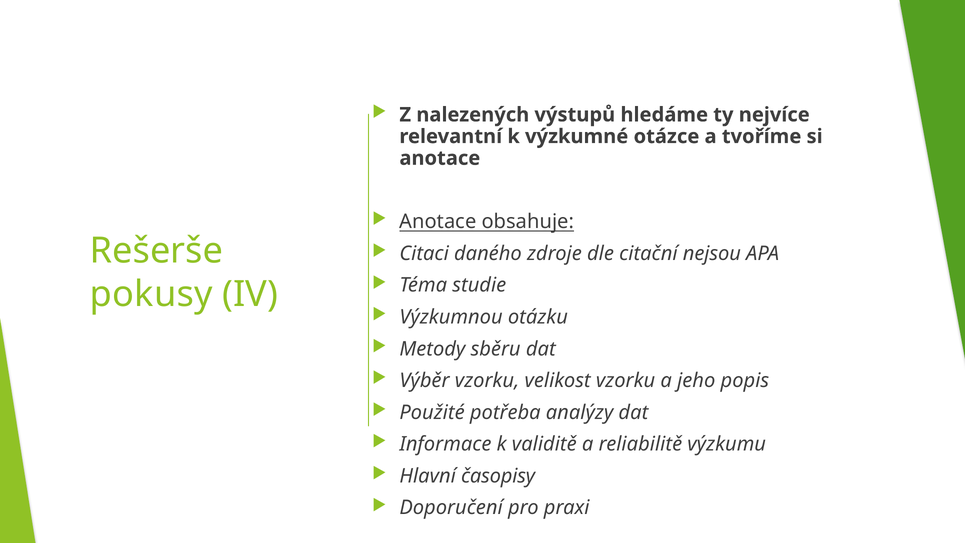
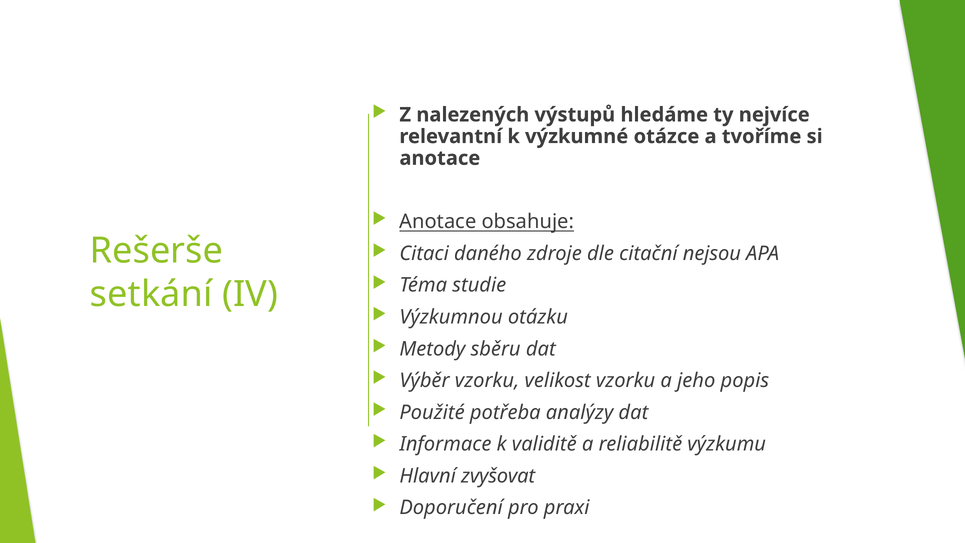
pokusy: pokusy -> setkání (151, 294)
časopisy: časopisy -> zvyšovat (498, 476)
